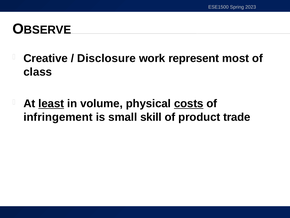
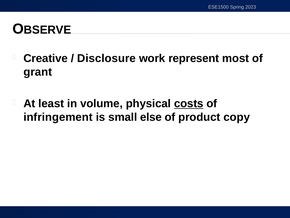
class: class -> grant (38, 72)
least underline: present -> none (51, 103)
skill: skill -> else (151, 117)
trade: trade -> copy (237, 117)
